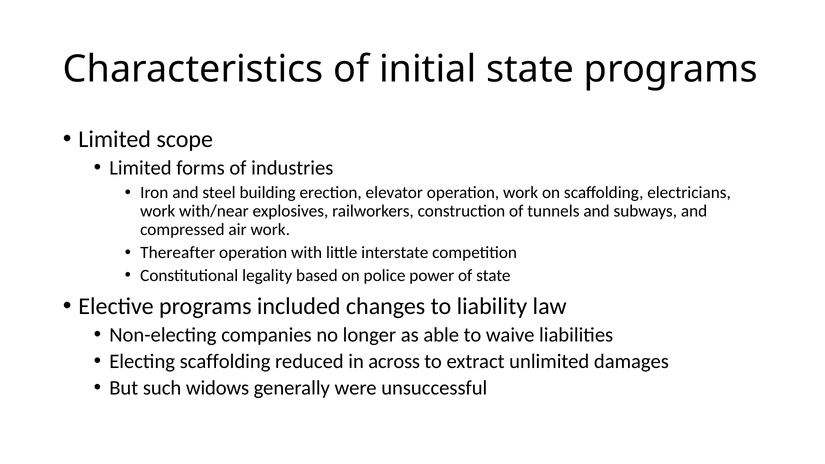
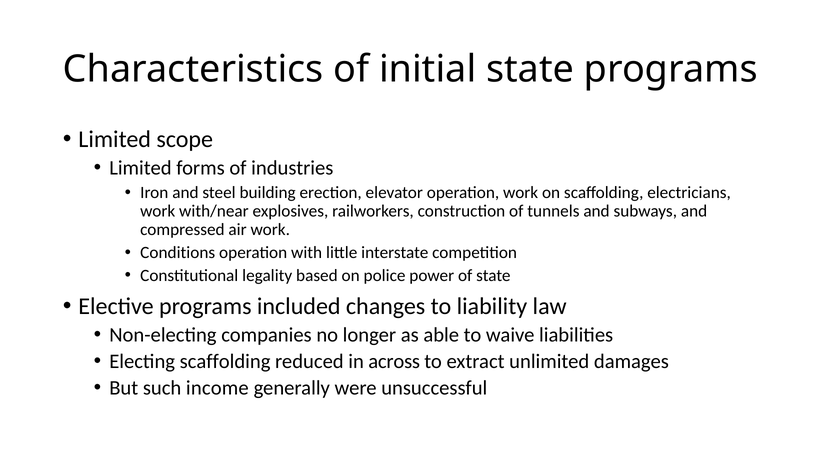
Thereafter: Thereafter -> Conditions (178, 253)
widows: widows -> income (217, 388)
